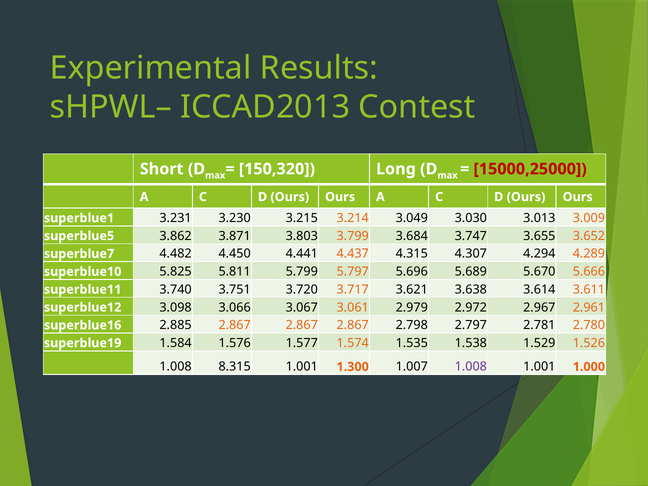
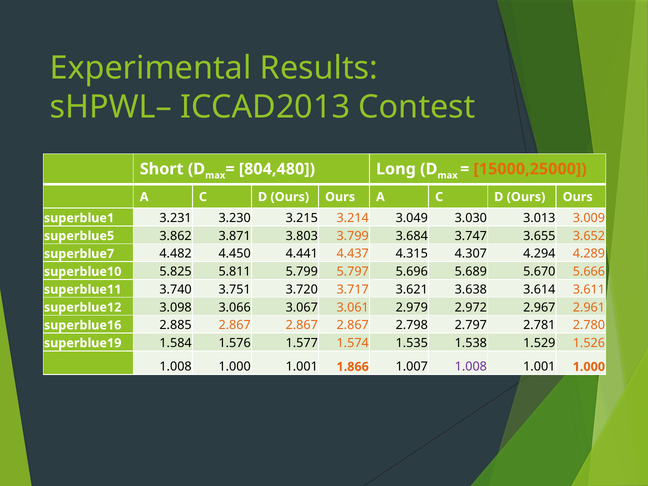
150,320: 150,320 -> 804,480 (277, 169)
15000,25000 colour: red -> orange (530, 169)
1.008 8.315: 8.315 -> 1.000 (235, 367)
1.300: 1.300 -> 1.866 (353, 367)
